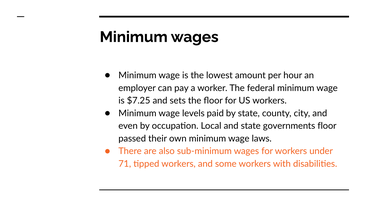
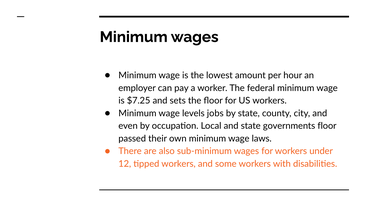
paid: paid -> jobs (215, 113)
71: 71 -> 12 (125, 164)
